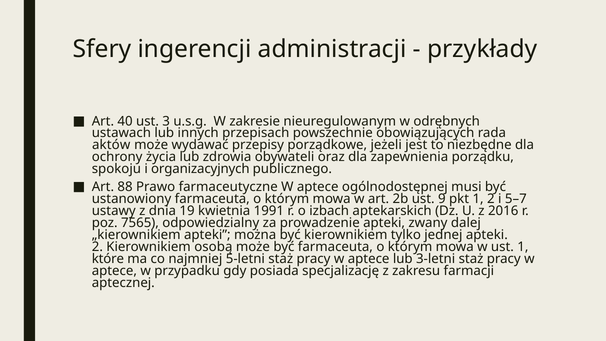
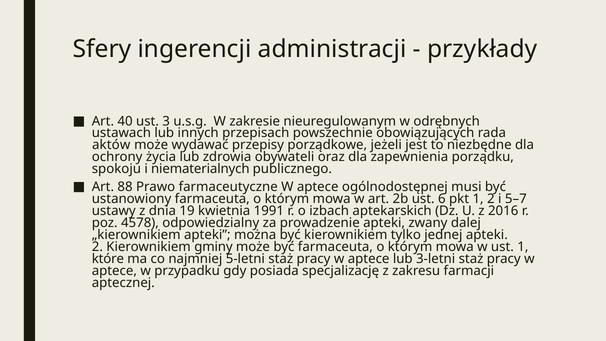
organizacyjnych: organizacyjnych -> niematerialnych (200, 169)
9: 9 -> 6 (442, 199)
7565: 7565 -> 4578 (140, 223)
osobą: osobą -> gminy (213, 247)
